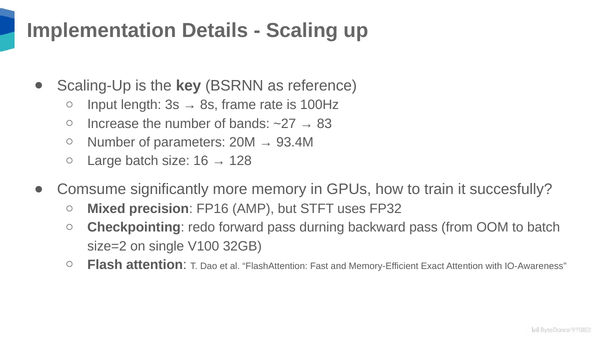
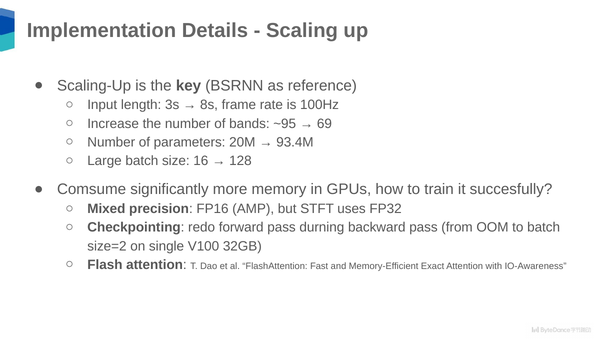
~27: ~27 -> ~95 (285, 123)
83: 83 -> 69 (324, 123)
